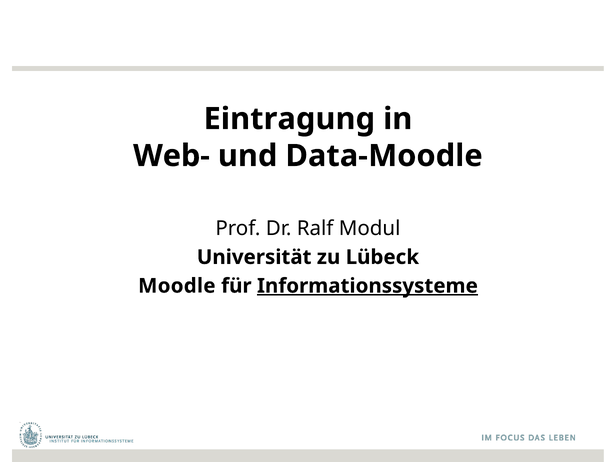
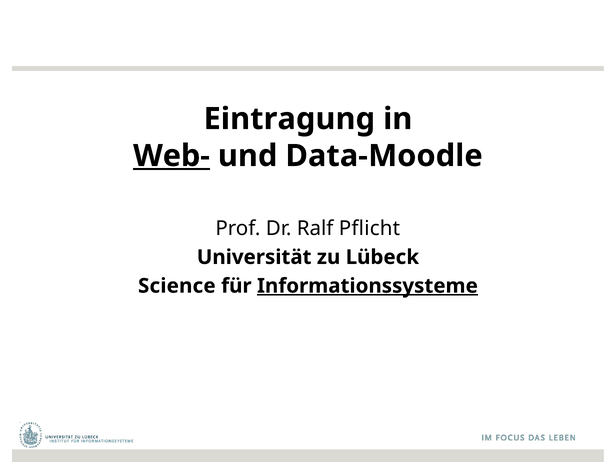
Web- underline: none -> present (172, 156)
Modul: Modul -> Pflicht (369, 228)
Moodle: Moodle -> Science (177, 286)
